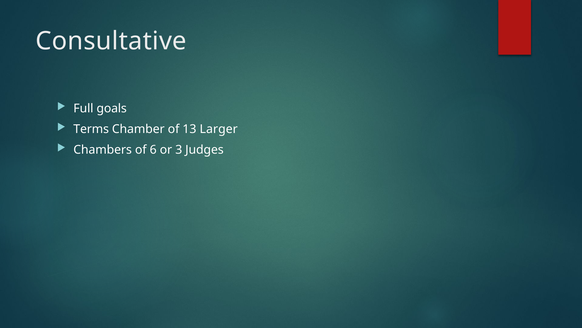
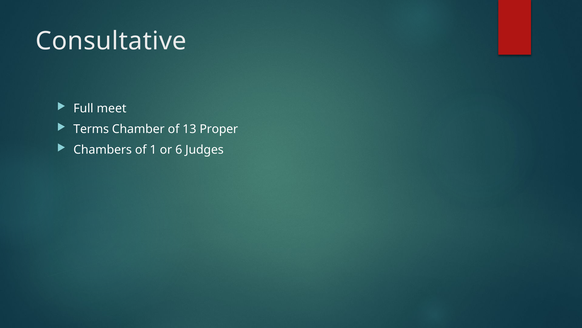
goals: goals -> meet (112, 108)
Larger: Larger -> Proper (219, 129)
6: 6 -> 1 (153, 150)
3: 3 -> 6 (179, 150)
